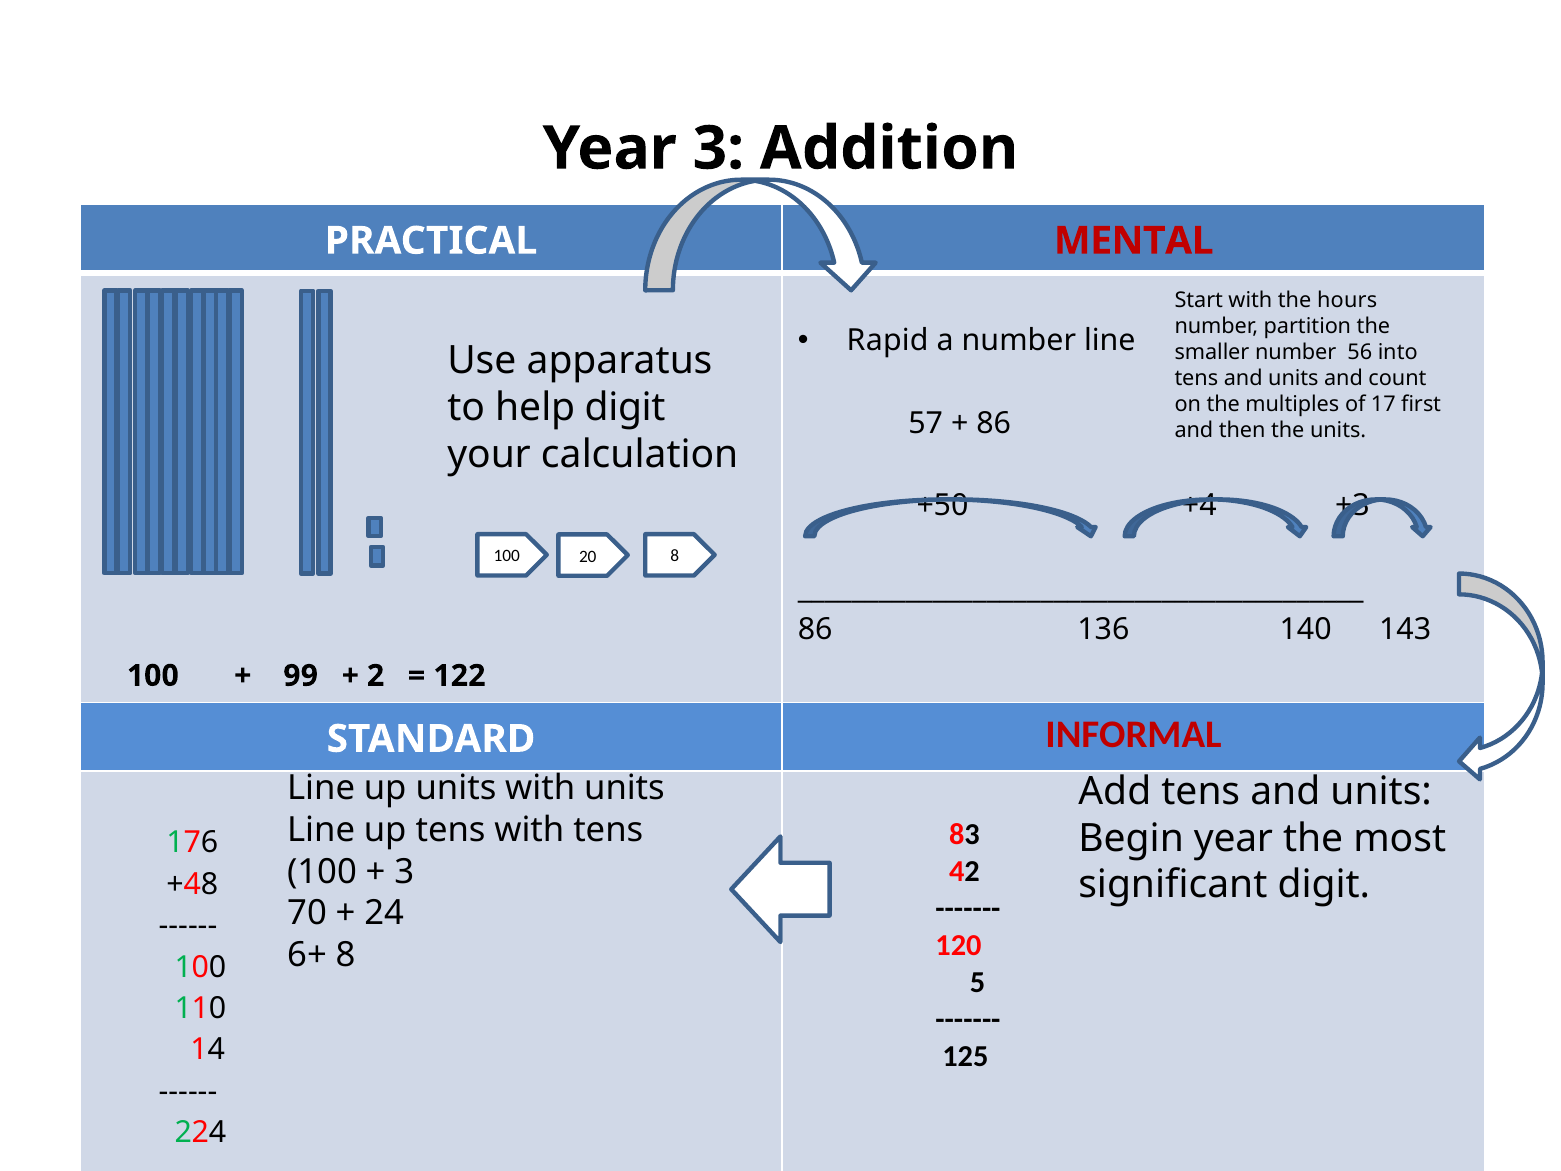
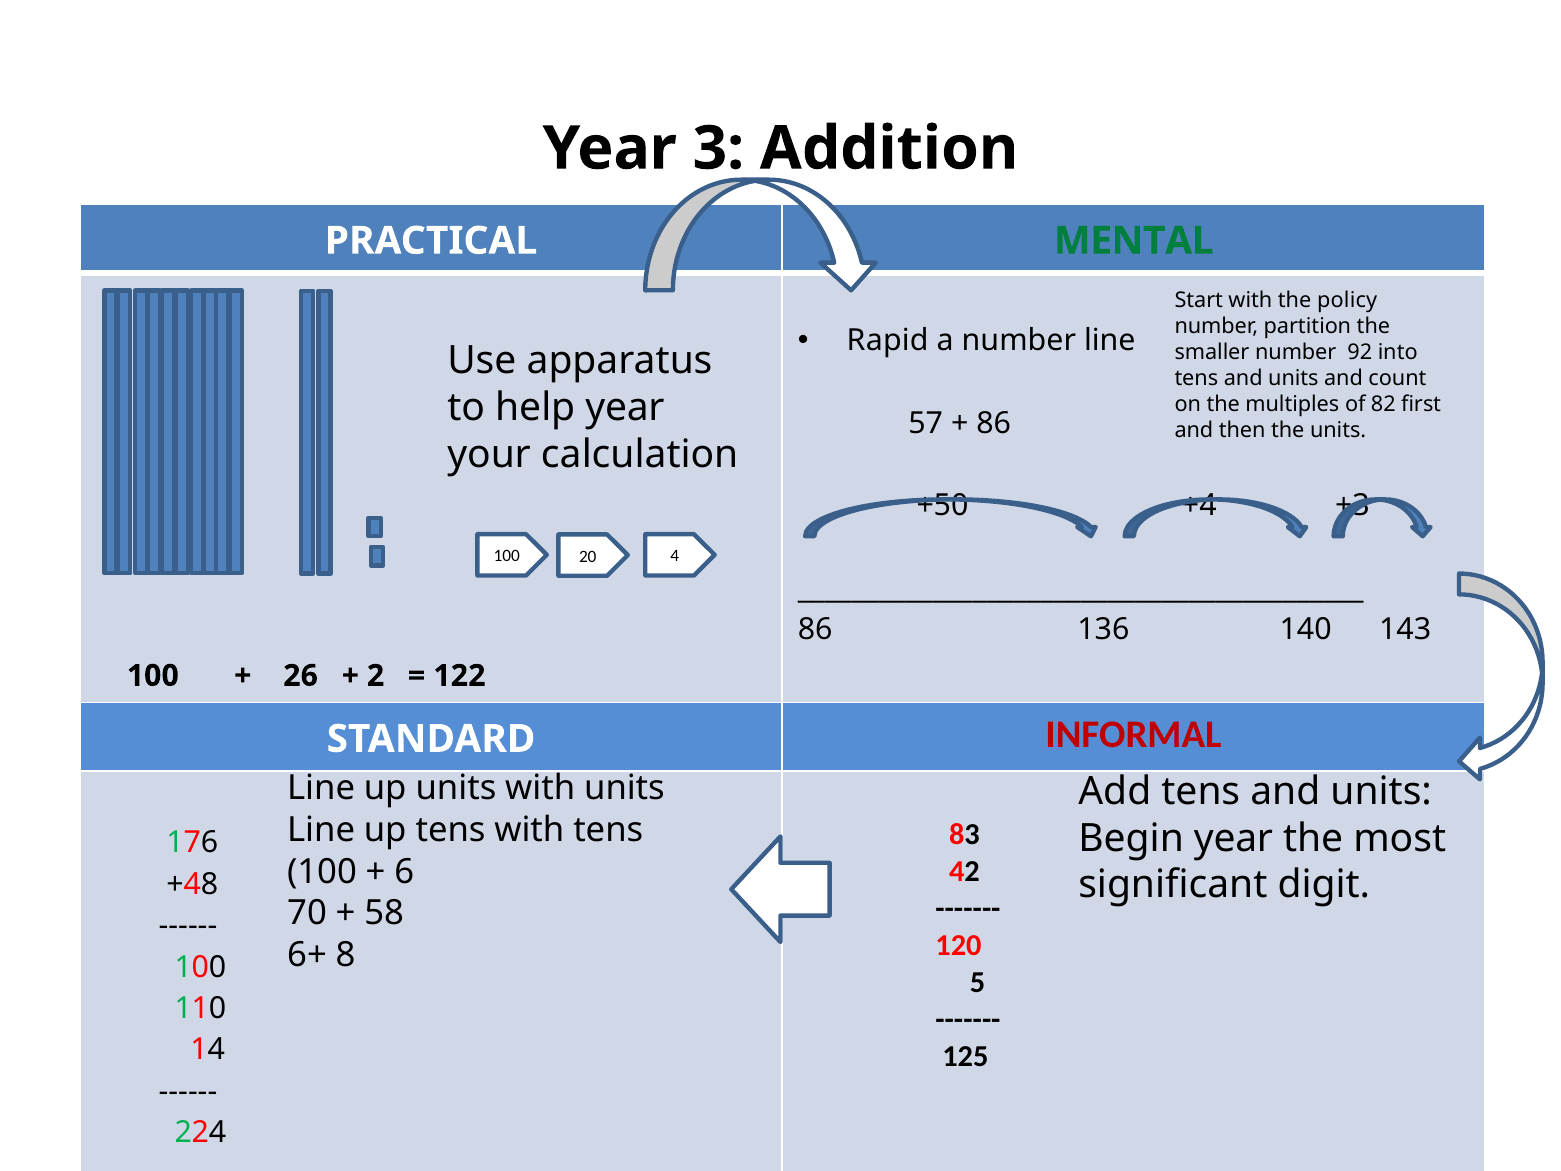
MENTAL colour: red -> green (1134, 241)
hours: hours -> policy (1347, 300)
56: 56 -> 92 (1360, 352)
help digit: digit -> year (625, 408)
17: 17 -> 82 (1383, 404)
20 8: 8 -> 4 (675, 556)
99: 99 -> 26 (301, 676)
3: 3 -> 6 (404, 872)
24: 24 -> 58 (384, 913)
